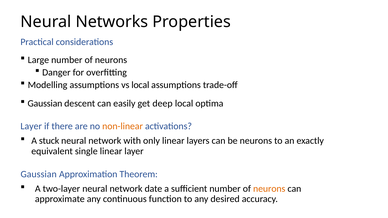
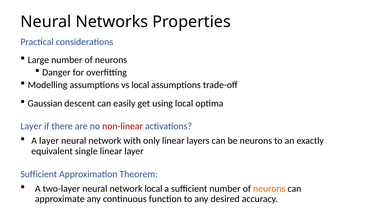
deep: deep -> using (163, 103)
non-linear colour: orange -> red (123, 126)
A stuck: stuck -> layer (49, 141)
Gaussian: Gaussian -> Sufficient (39, 174)
network date: date -> local (153, 189)
